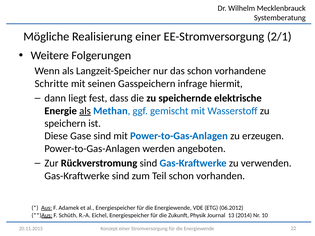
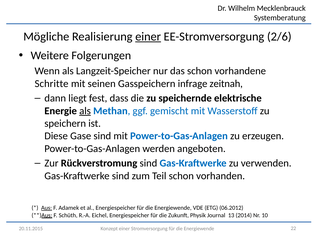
einer underline: none -> present (148, 37)
2/1: 2/1 -> 2/6 (279, 37)
hiermit: hiermit -> zeitnah (226, 84)
